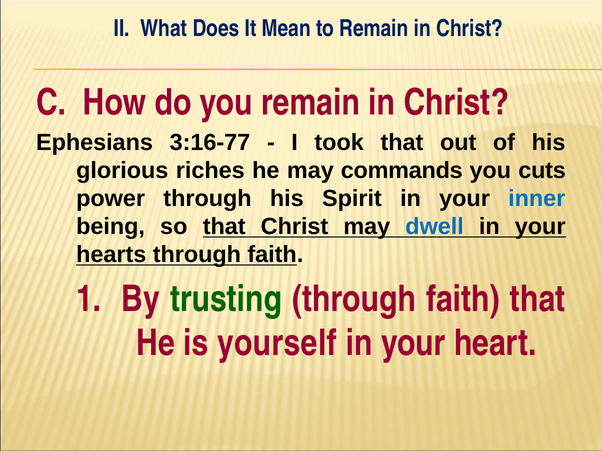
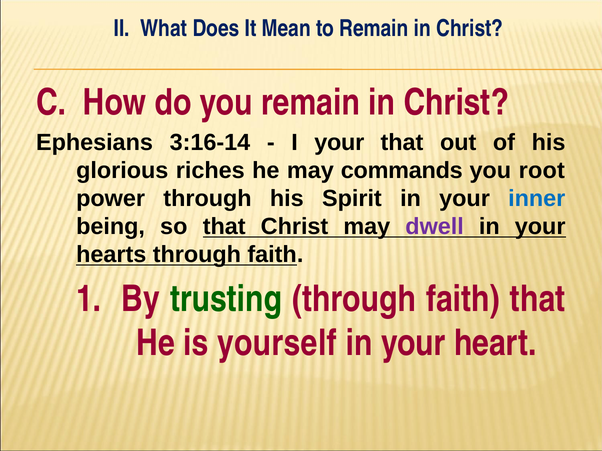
3:16-77: 3:16-77 -> 3:16-14 (210, 143)
I took: took -> your (339, 143)
cuts: cuts -> root (542, 171)
dwell colour: blue -> purple (435, 227)
